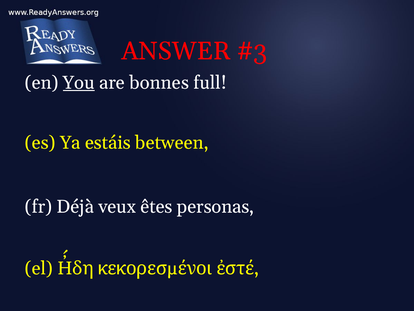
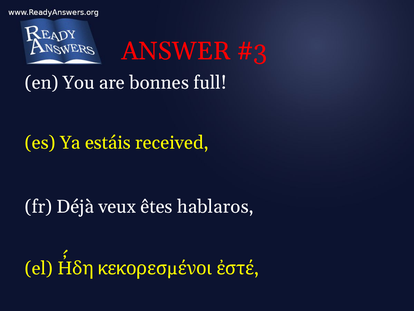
You underline: present -> none (79, 82)
between: between -> received (172, 142)
personas: personas -> hablaros (215, 206)
